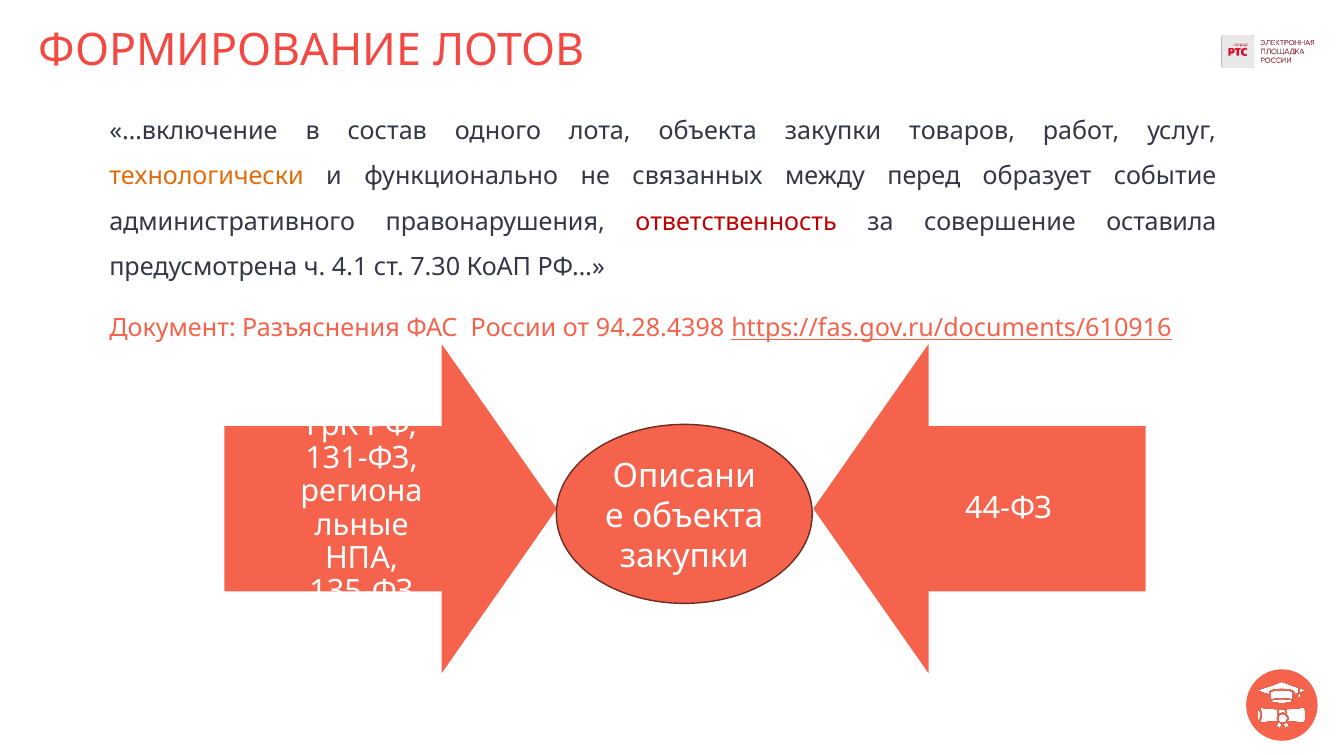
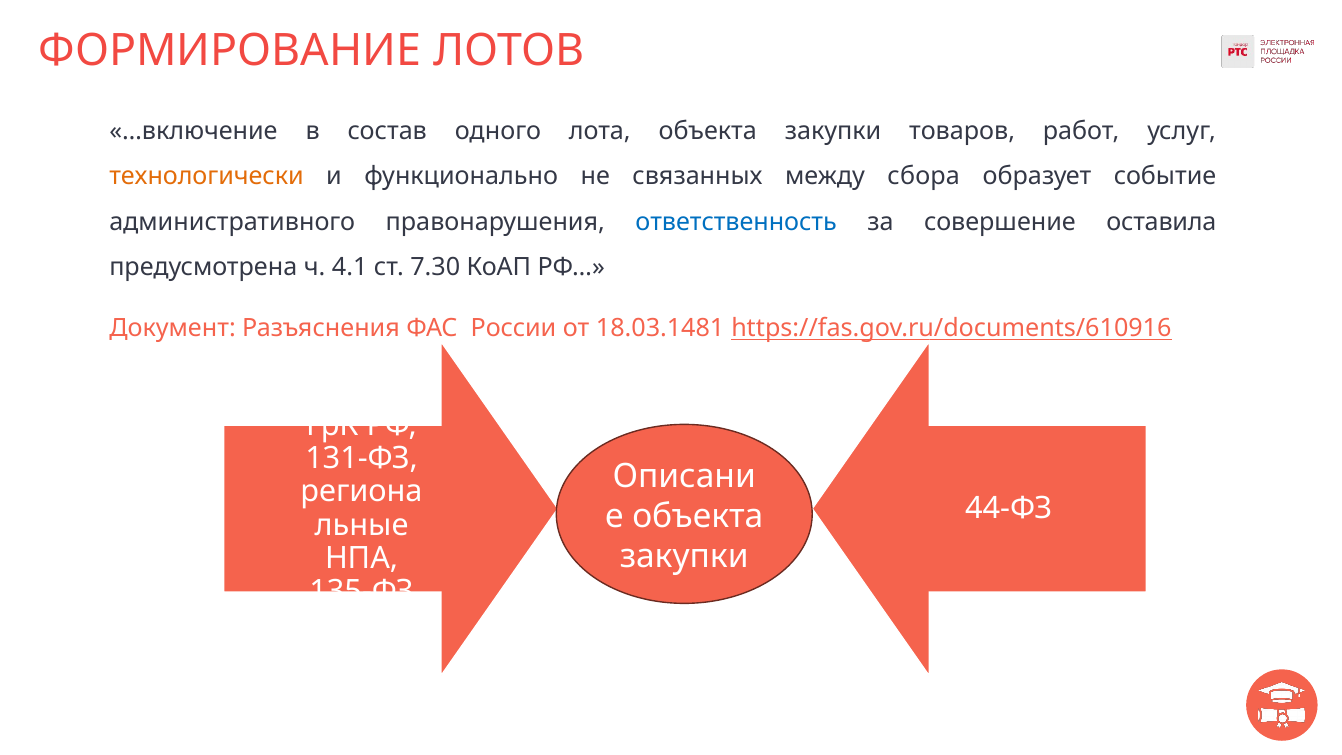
перед: перед -> сбора (924, 177)
ответственность colour: red -> blue (736, 222)
94.28.4398: 94.28.4398 -> 18.03.1481 (660, 328)
